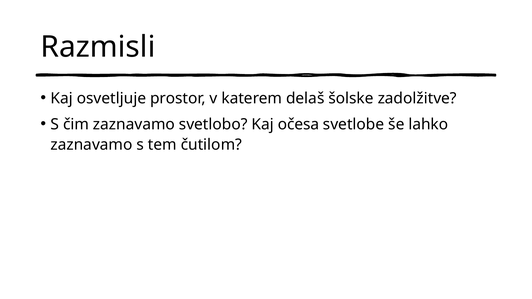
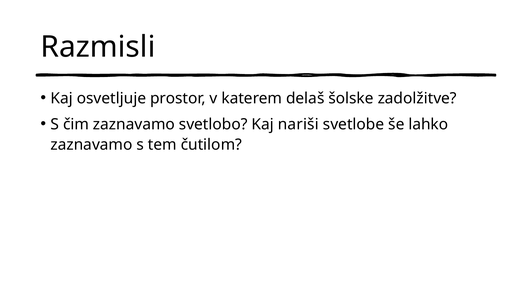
očesa: očesa -> nariši (298, 124)
